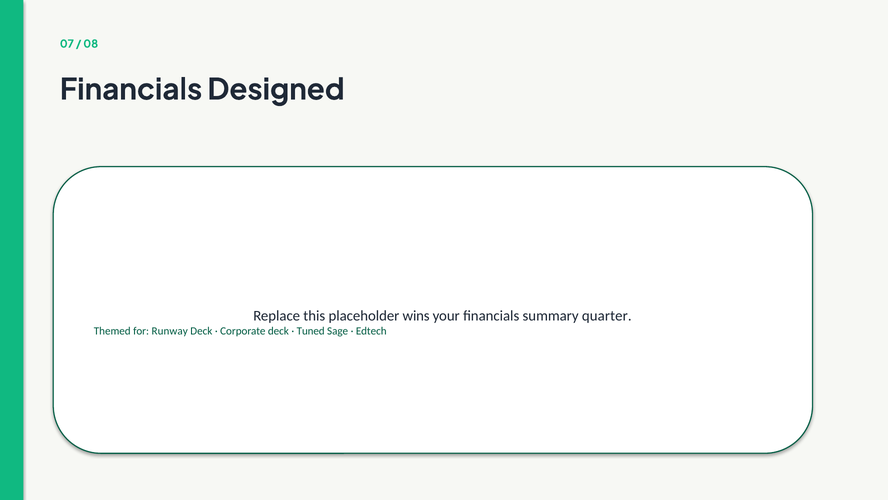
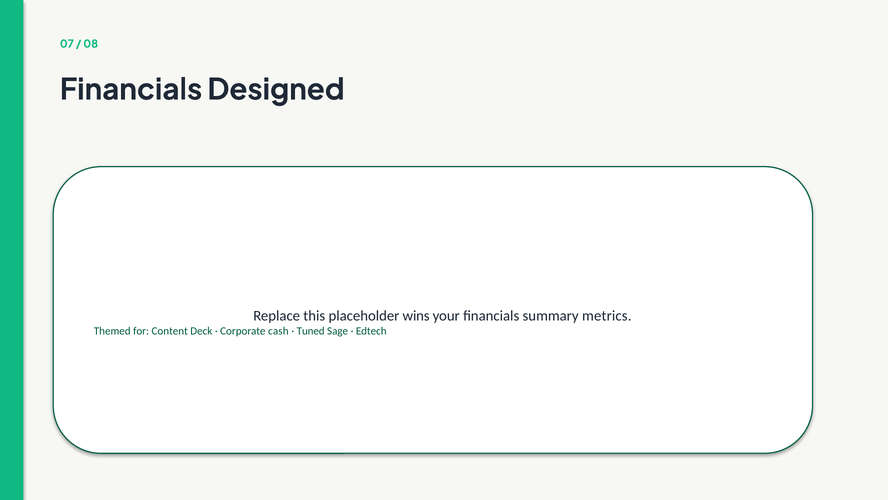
quarter: quarter -> metrics (607, 316)
Runway: Runway -> Content (170, 331)
Corporate deck: deck -> cash (278, 331)
